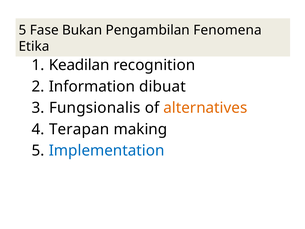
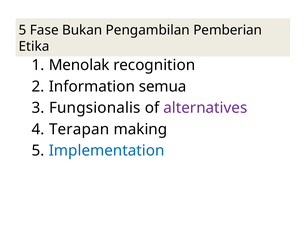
Fenomena: Fenomena -> Pemberian (228, 30)
Keadilan: Keadilan -> Menolak (79, 65)
dibuat: dibuat -> semua (163, 86)
alternatives colour: orange -> purple (205, 108)
